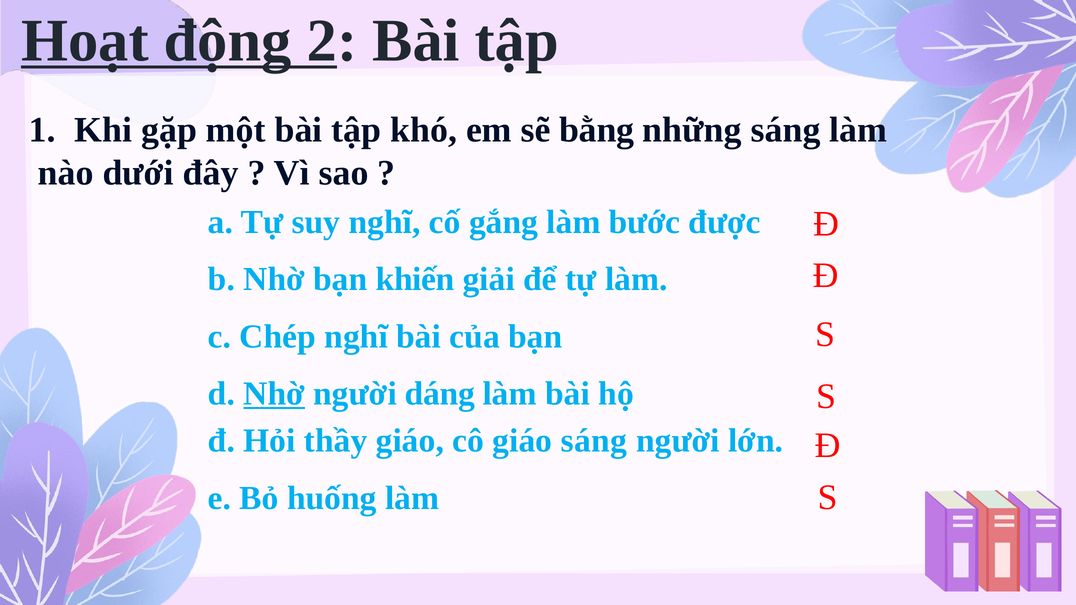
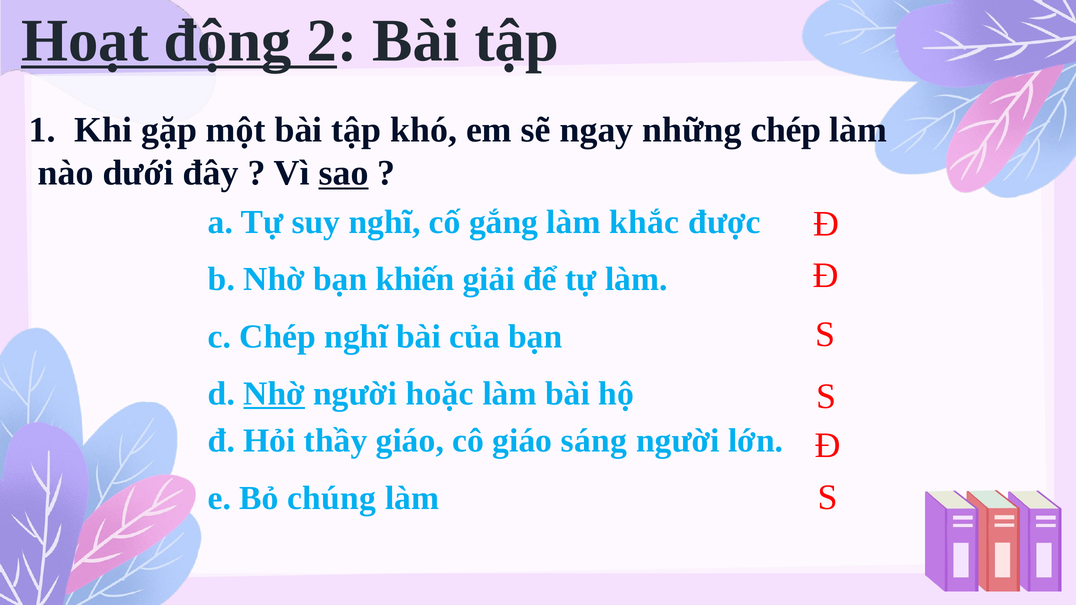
bằng: bằng -> ngay (597, 130)
những sáng: sáng -> chép (786, 130)
sao underline: none -> present (344, 173)
bước: bước -> khắc (644, 222)
dáng: dáng -> hoặc (440, 394)
huống: huống -> chúng (332, 499)
